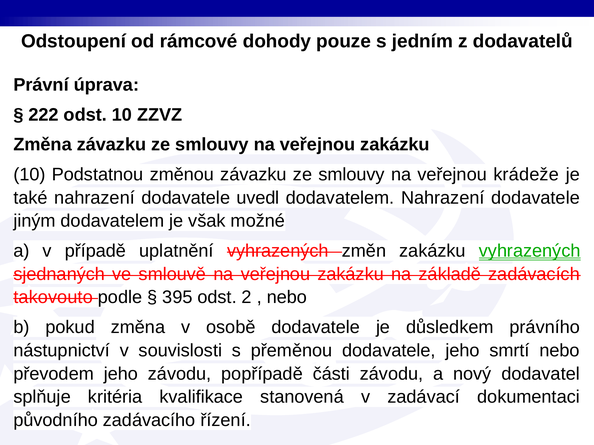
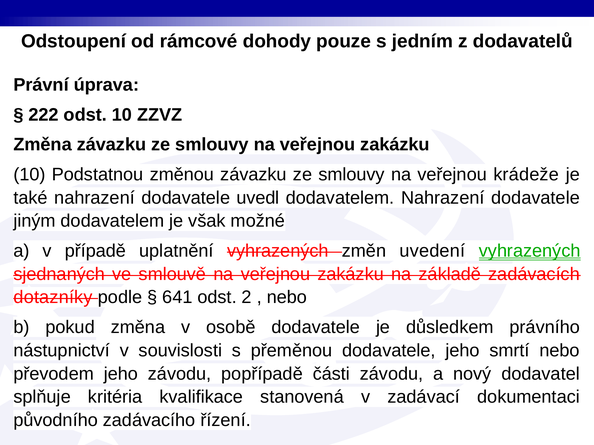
změn zakázku: zakázku -> uvedení (432, 251)
takovouto: takovouto -> dotazníky (53, 298)
395: 395 -> 641 (177, 298)
